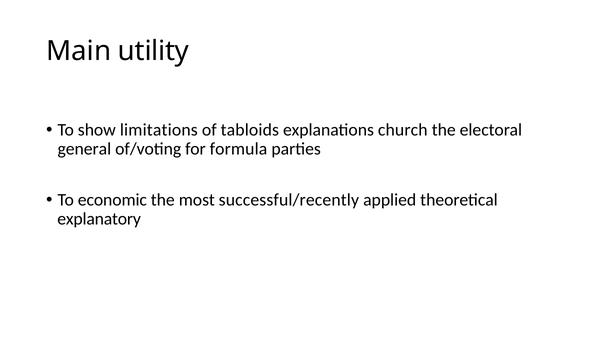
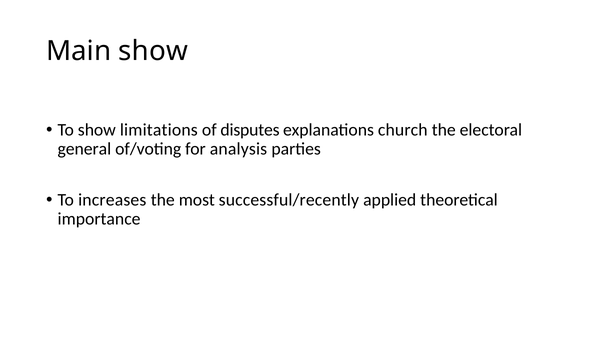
Main utility: utility -> show (153, 51)
tabloids: tabloids -> disputes (250, 130)
formula: formula -> analysis (238, 149)
economic: economic -> increases (112, 200)
explanatory: explanatory -> importance (99, 219)
